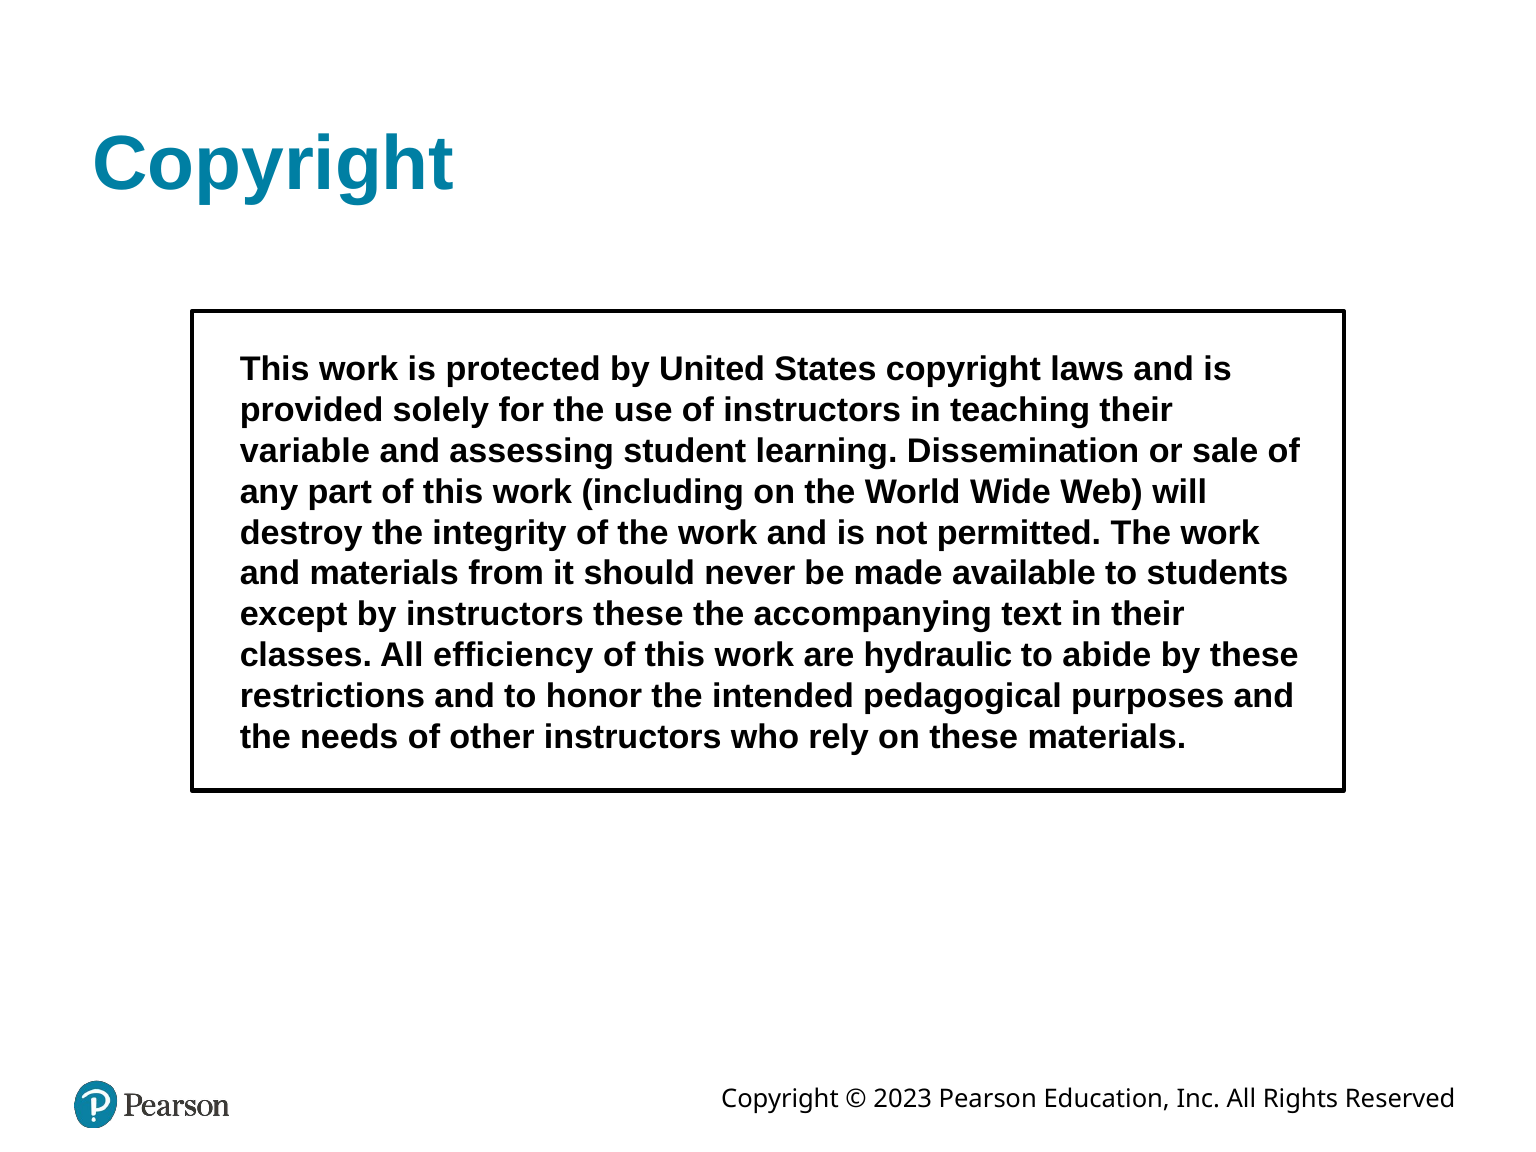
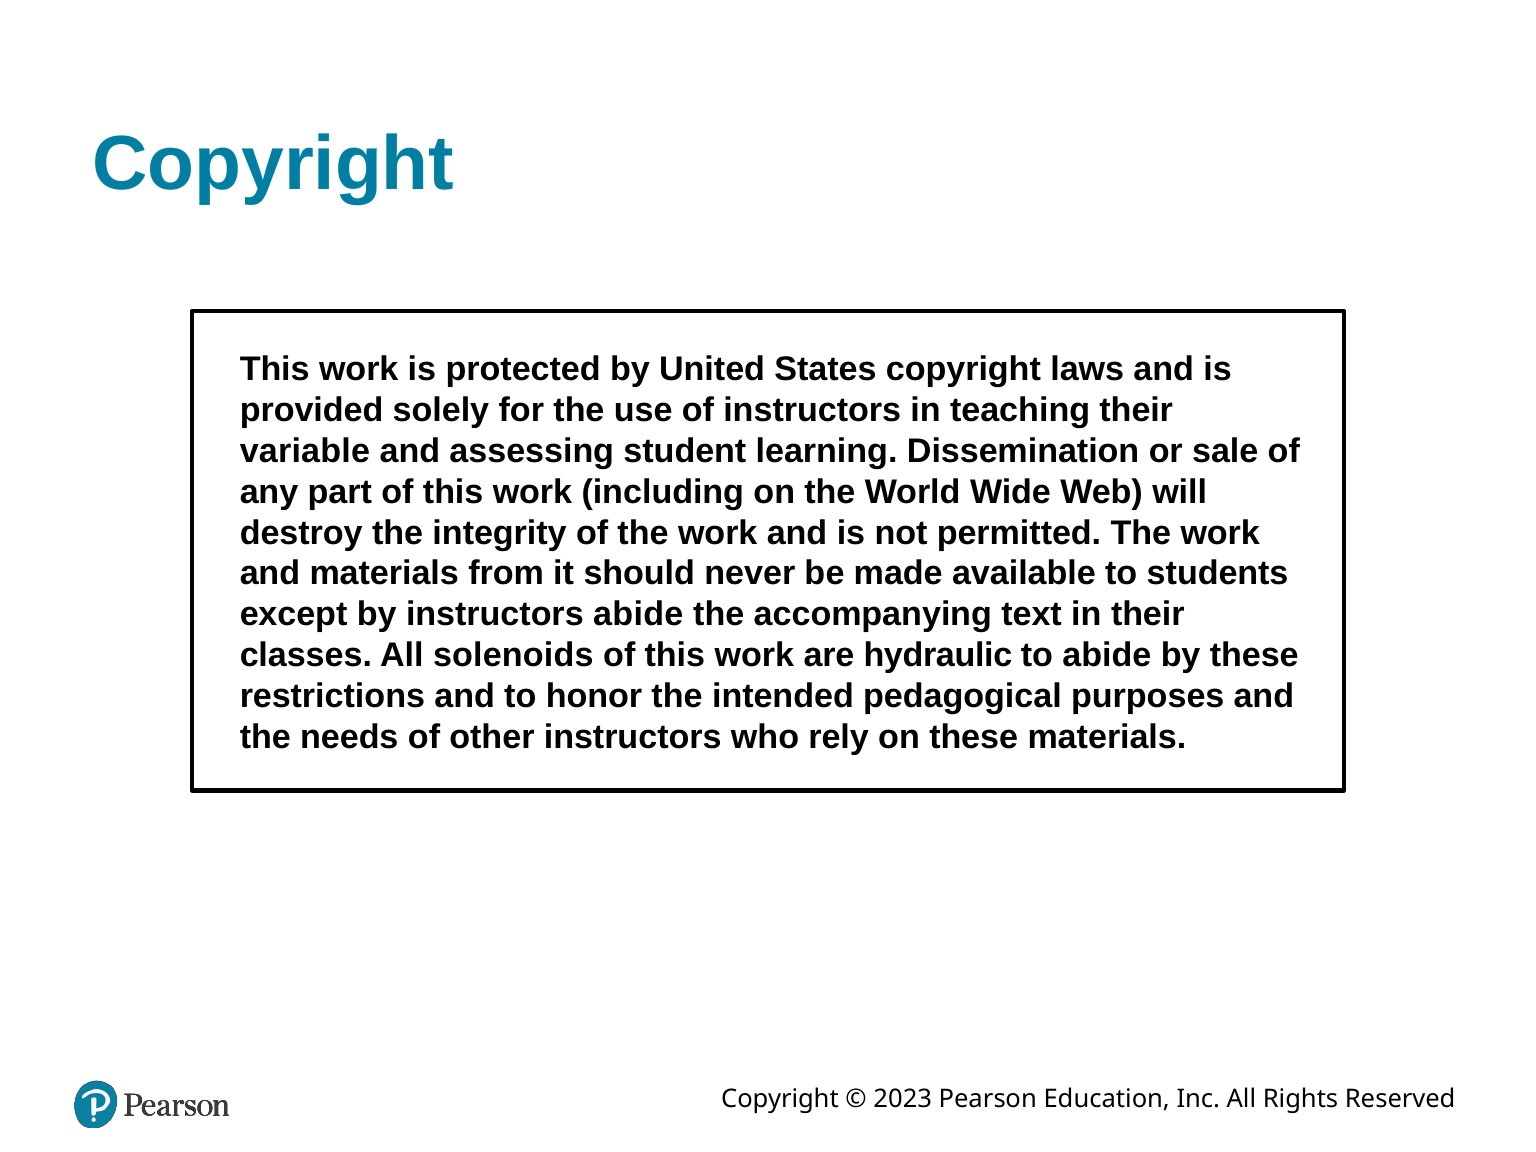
instructors these: these -> abide (638, 615)
efficiency: efficiency -> solenoids (513, 656)
